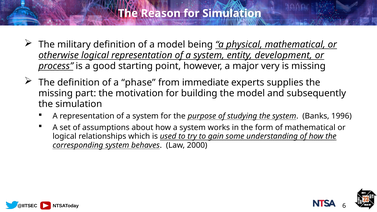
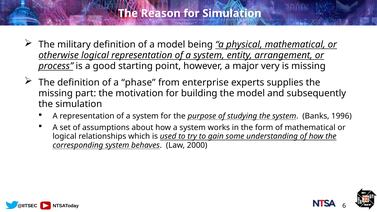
development: development -> arrangement (284, 55)
immediate: immediate -> enterprise (205, 82)
